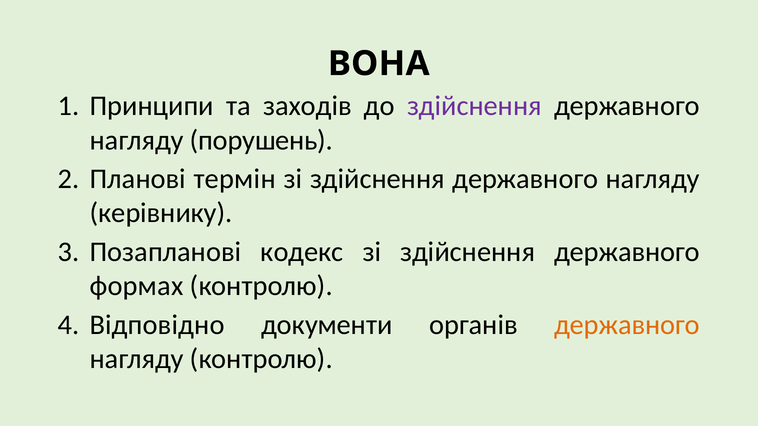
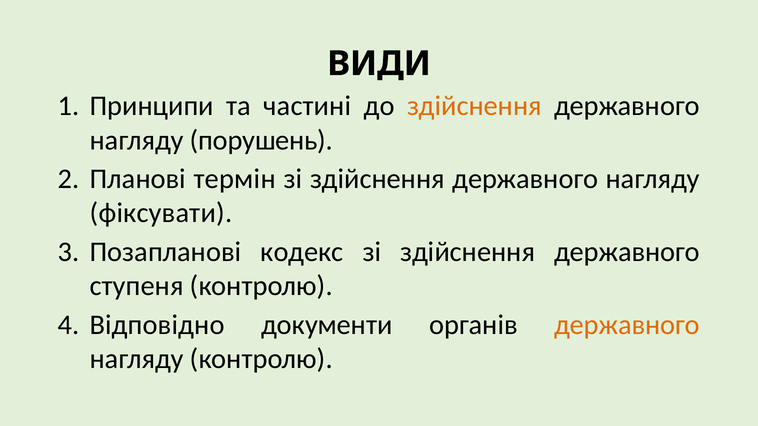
ВОНА: ВОНА -> ВИДИ (379, 64)
заходів: заходів -> частині (307, 106)
здійснення colour: purple -> orange (474, 106)
керівнику: керівнику -> фіксувати (161, 213)
формах: формах -> ступеня (137, 286)
